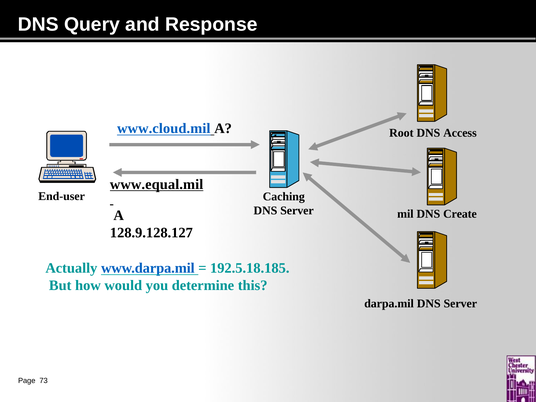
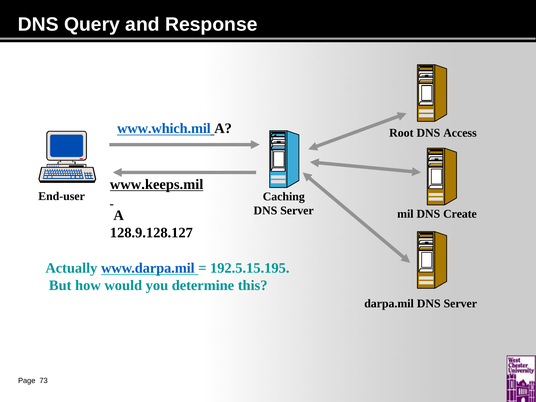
www.cloud.mil: www.cloud.mil -> www.which.mil (164, 129)
www.equal.mil: www.equal.mil -> www.keeps.mil (157, 184)
192.5.18.185: 192.5.18.185 -> 192.5.15.195 (250, 268)
